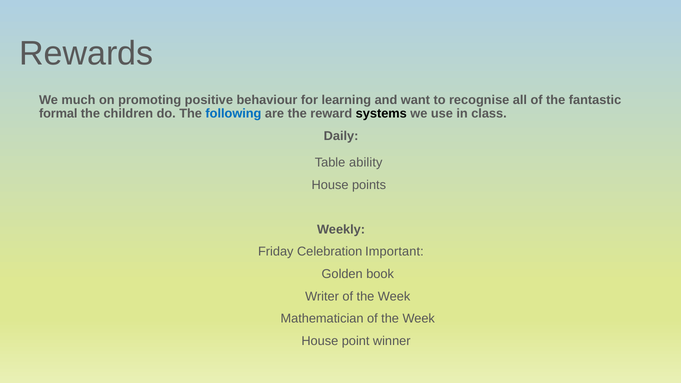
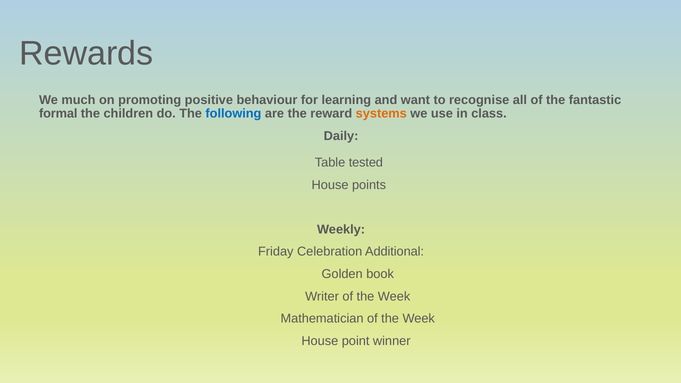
systems colour: black -> orange (381, 114)
ability: ability -> tested (366, 163)
Important: Important -> Additional (395, 252)
